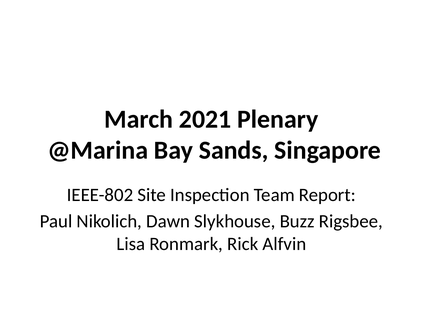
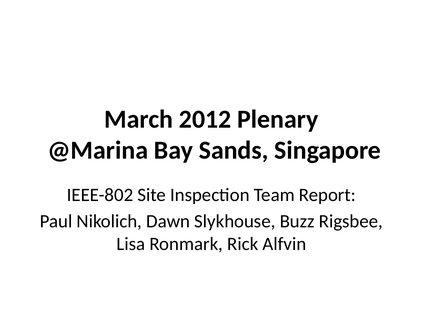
2021: 2021 -> 2012 (205, 119)
